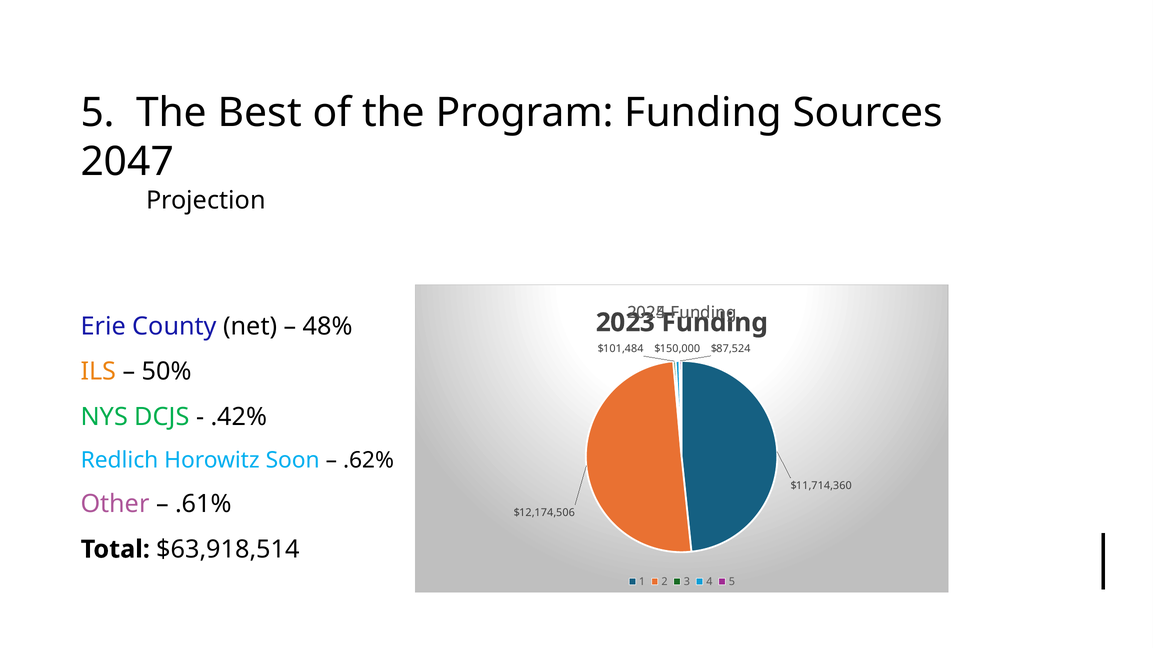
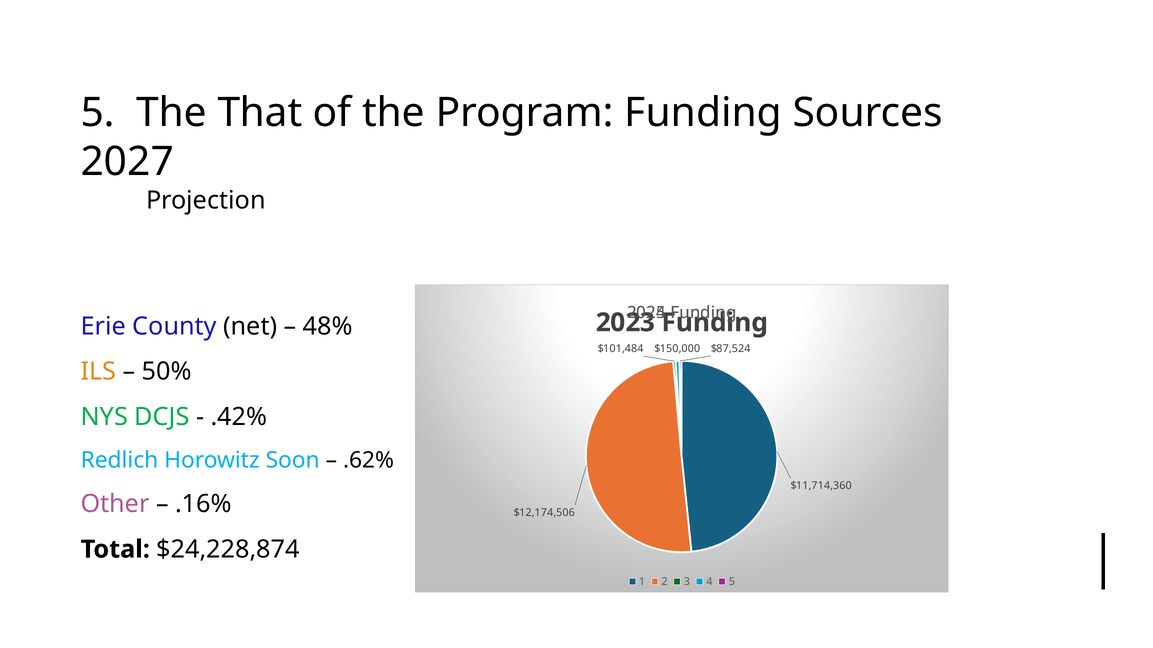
Best: Best -> That (260, 113)
2047: 2047 -> 2027 (127, 162)
.61%: .61% -> .16% (204, 505)
$63,918,514: $63,918,514 -> $24,228,874 (228, 550)
